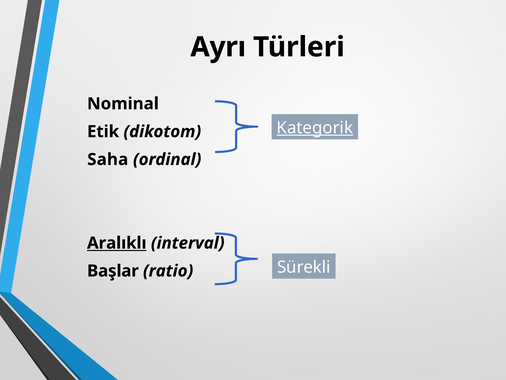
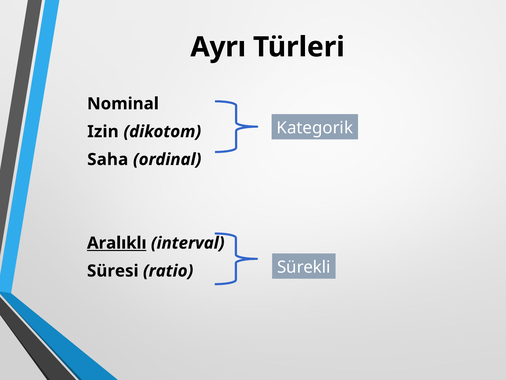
Kategorik underline: present -> none (315, 128)
Etik: Etik -> Izin (103, 131)
Başlar: Başlar -> Süresi (113, 271)
